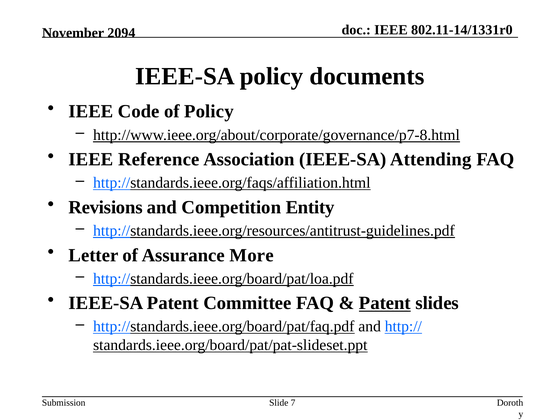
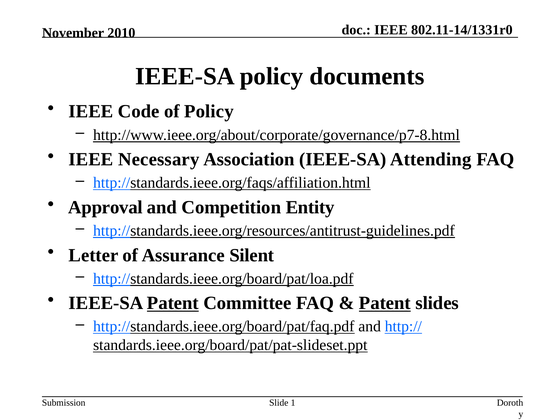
2094: 2094 -> 2010 (121, 33)
Reference: Reference -> Necessary (159, 159)
Revisions: Revisions -> Approval (106, 207)
More: More -> Silent (252, 255)
Patent underline: none -> present (173, 303)
7: 7 -> 1 (293, 403)
